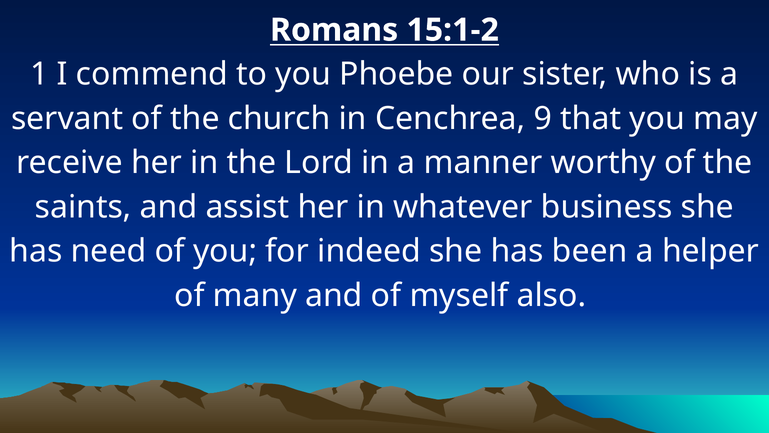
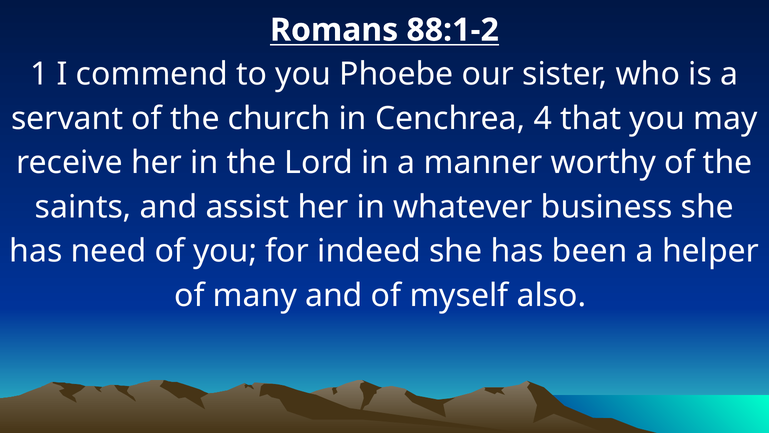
15:1-2: 15:1-2 -> 88:1-2 (453, 30)
9: 9 -> 4 (543, 118)
